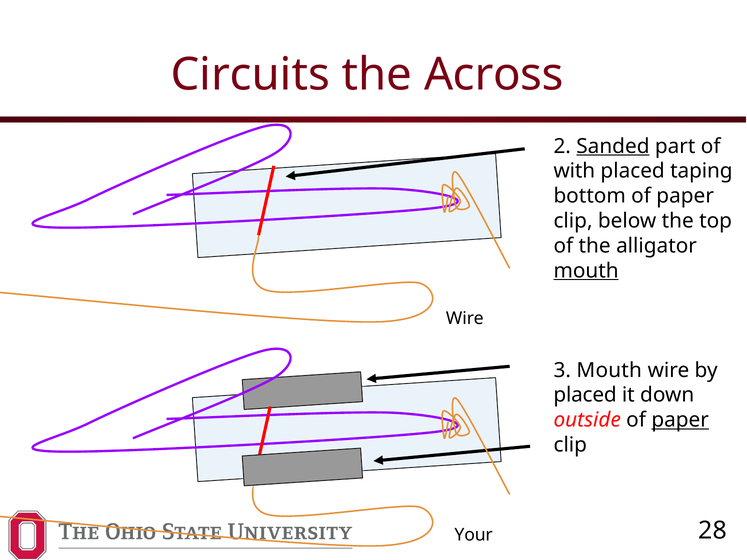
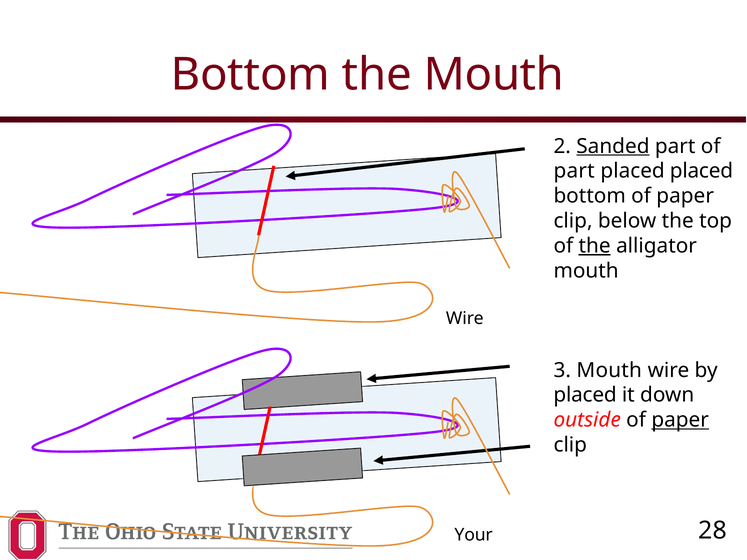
Circuits: Circuits -> Bottom (250, 75)
the Across: Across -> Mouth (494, 75)
with: with -> part (574, 171)
placed taping: taping -> placed (701, 171)
the underline: none -> present (595, 246)
mouth underline: present -> none (586, 271)
